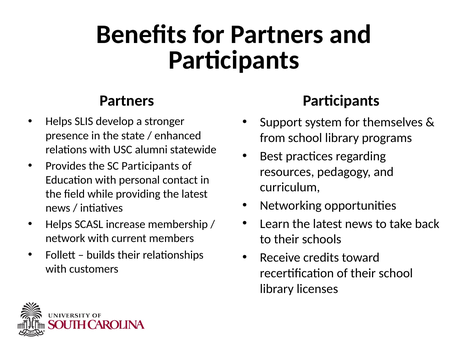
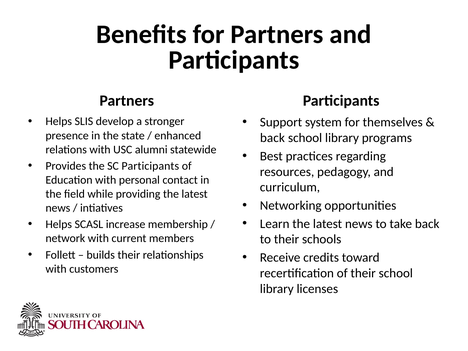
from: from -> back (272, 138)
